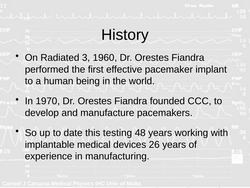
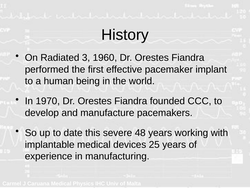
testing: testing -> severe (118, 133)
26: 26 -> 25 (154, 144)
